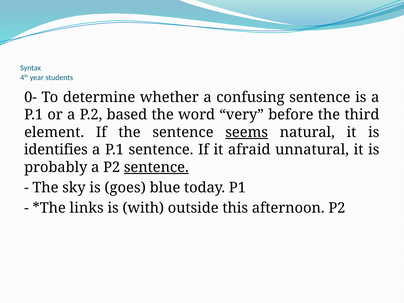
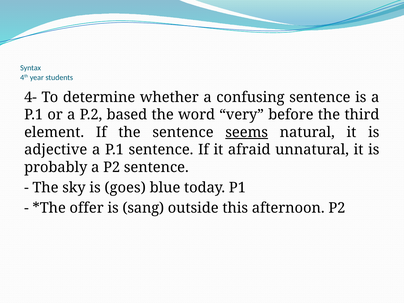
0-: 0- -> 4- (31, 97)
identifies: identifies -> adjective (56, 150)
sentence underline: present -> none (156, 167)
links: links -> offer (87, 208)
with: with -> sang (143, 208)
